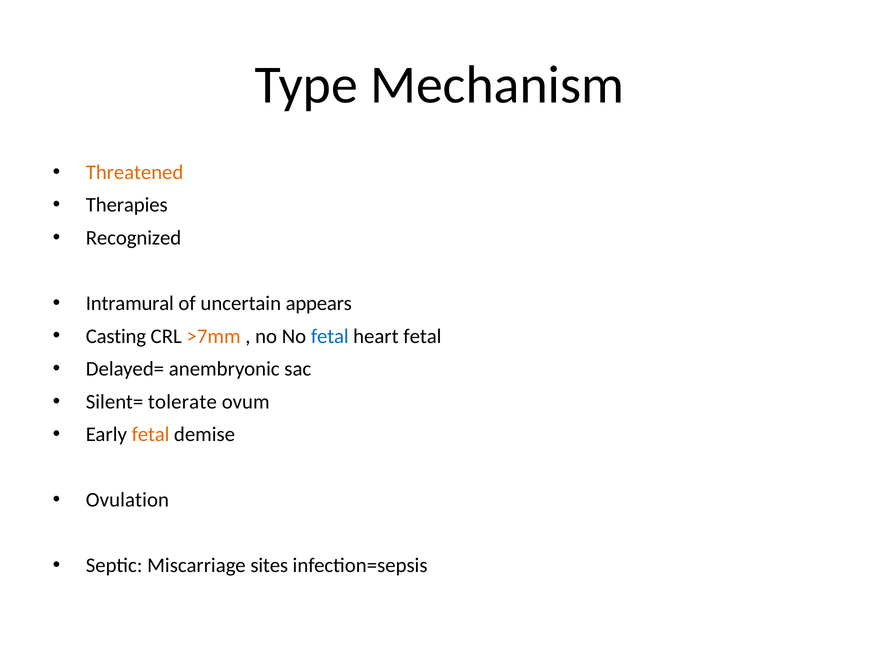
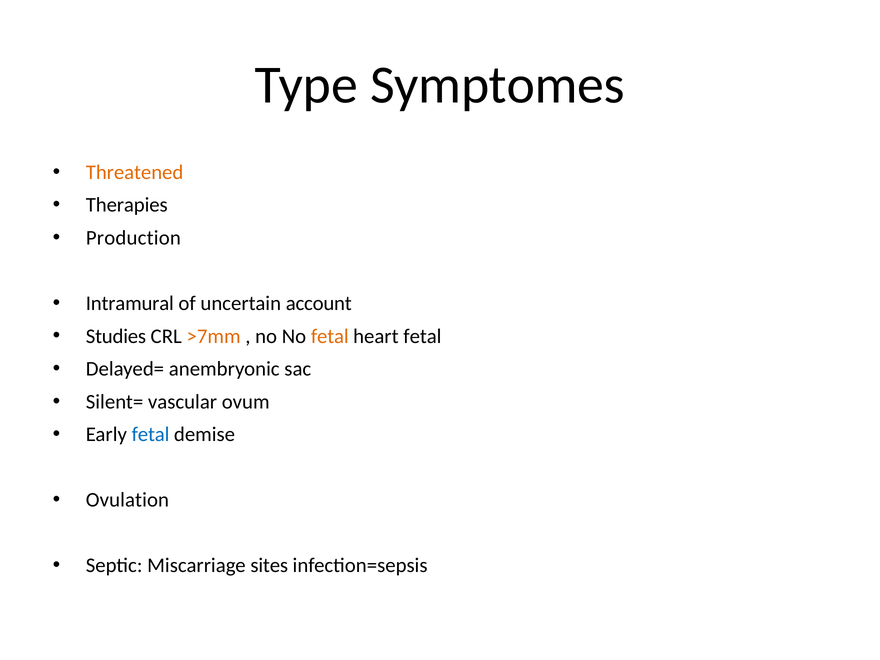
Mechanism: Mechanism -> Symptomes (497, 85)
Recognized: Recognized -> Production (133, 238)
appears: appears -> account (319, 303)
Casting: Casting -> Studies (116, 336)
fetal colour: blue -> orange (330, 336)
tolerate: tolerate -> vascular (183, 402)
fetal colour: orange -> blue (151, 435)
